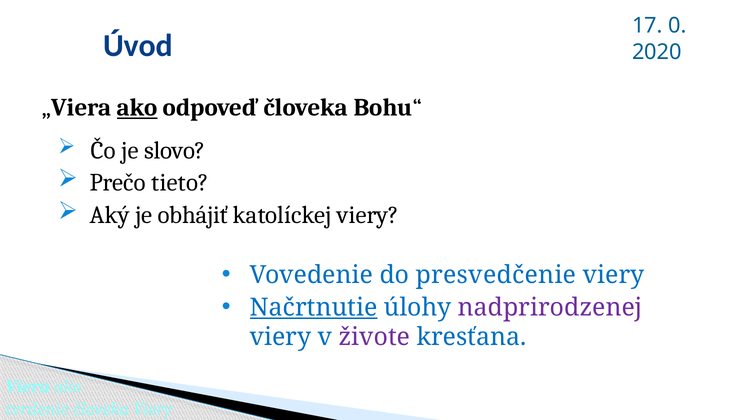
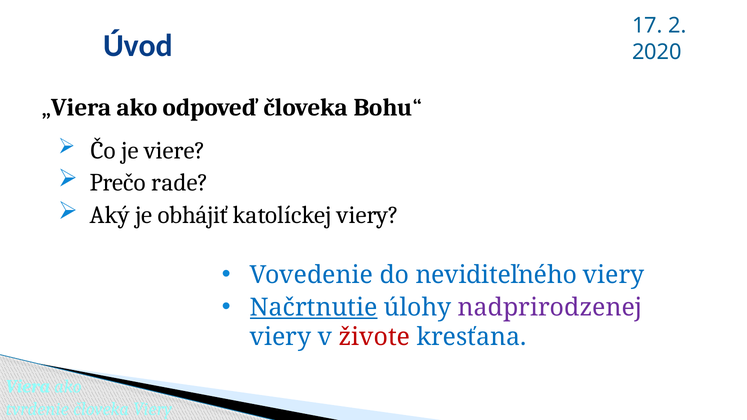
0: 0 -> 2 (678, 26)
ako underline: present -> none (137, 107)
slovo: slovo -> viere (175, 150)
tieto: tieto -> rade (180, 183)
presvedčenie: presvedčenie -> neviditeľného (496, 275)
živote colour: purple -> red (374, 337)
